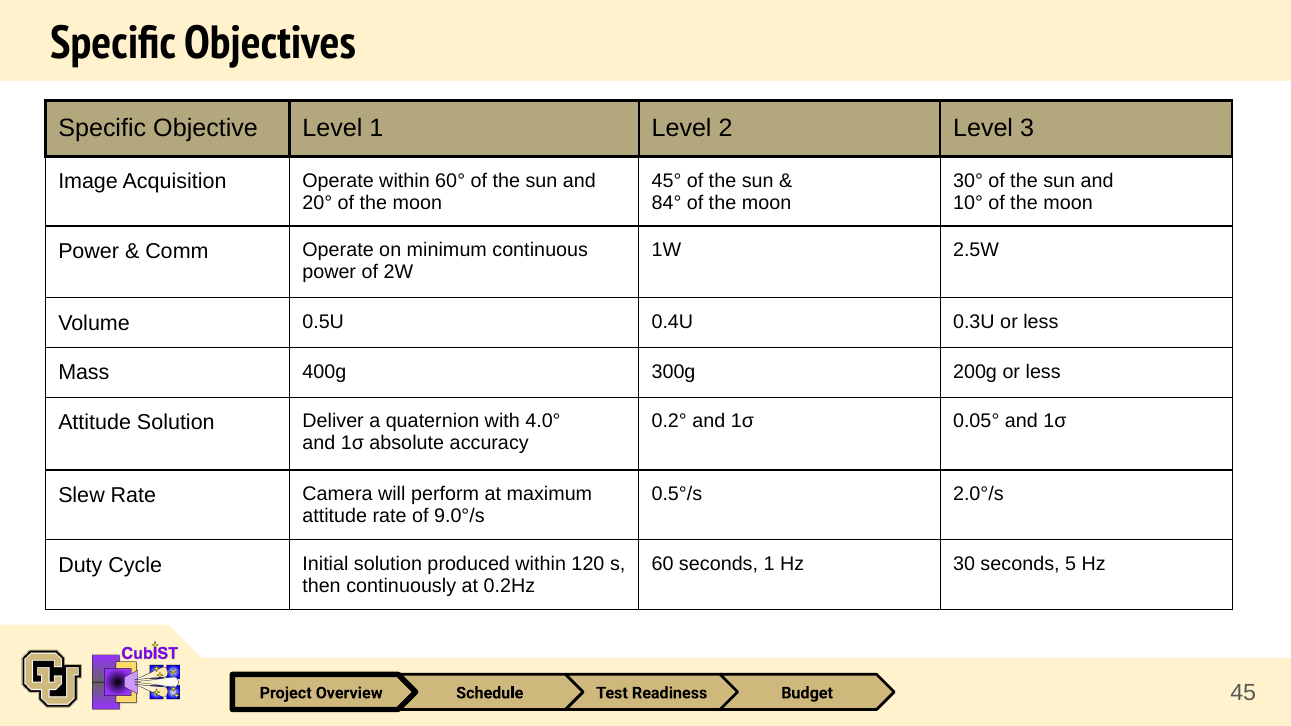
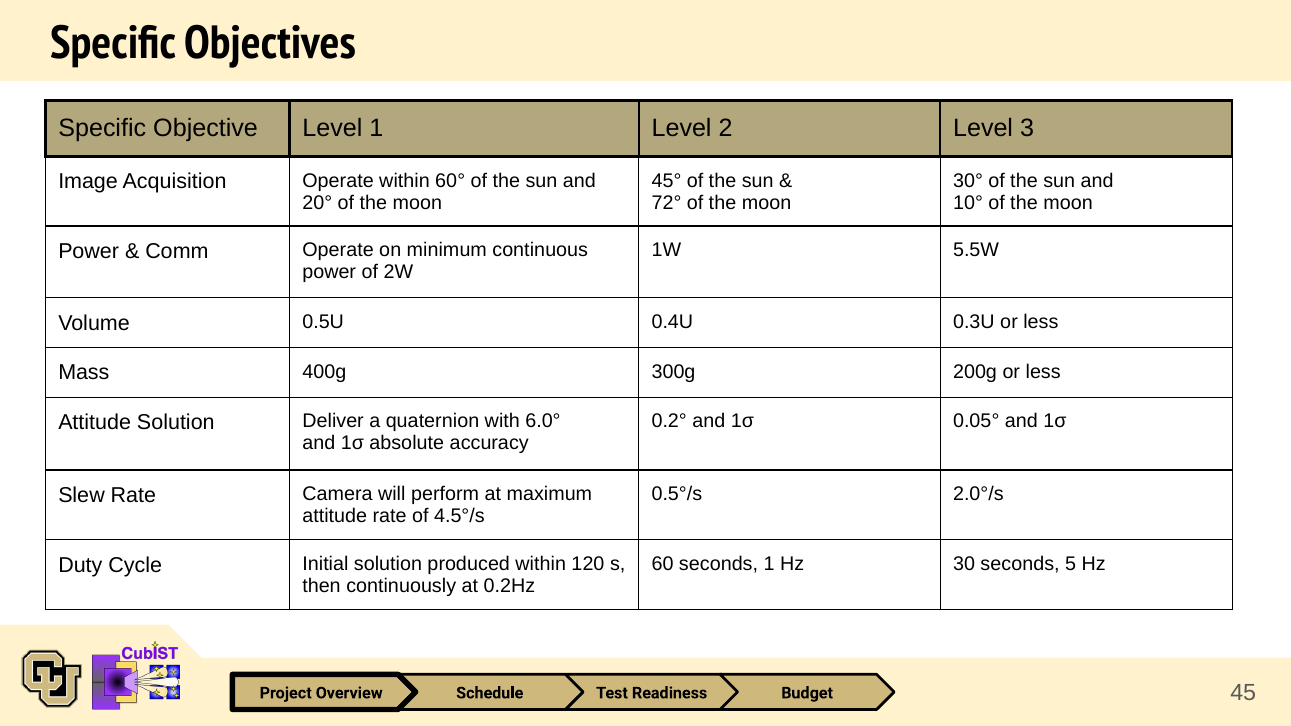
84°: 84° -> 72° (666, 203)
2.5W: 2.5W -> 5.5W (976, 250)
4.0°: 4.0° -> 6.0° (543, 422)
9.0°/s: 9.0°/s -> 4.5°/s (459, 516)
